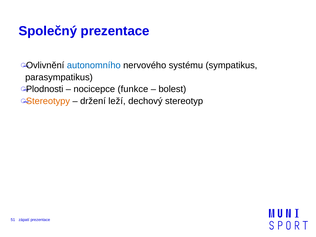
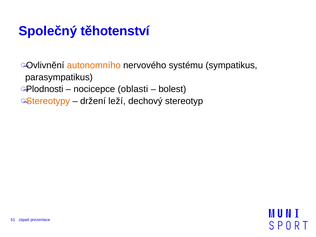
Společný prezentace: prezentace -> těhotenství (115, 31)
autonomního colour: blue -> orange (94, 65)
funkce: funkce -> oblasti (133, 89)
